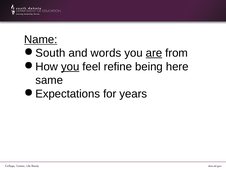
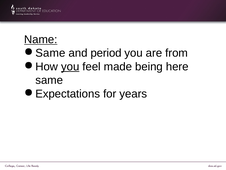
South: South -> Same (50, 53)
words: words -> period (106, 53)
are underline: present -> none (154, 53)
refine: refine -> made (118, 66)
